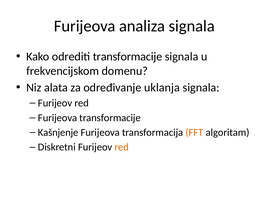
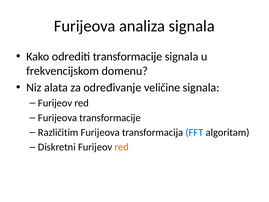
uklanja: uklanja -> veličine (162, 88)
Kašnjenje: Kašnjenje -> Različitim (58, 132)
FFT colour: orange -> blue (194, 132)
